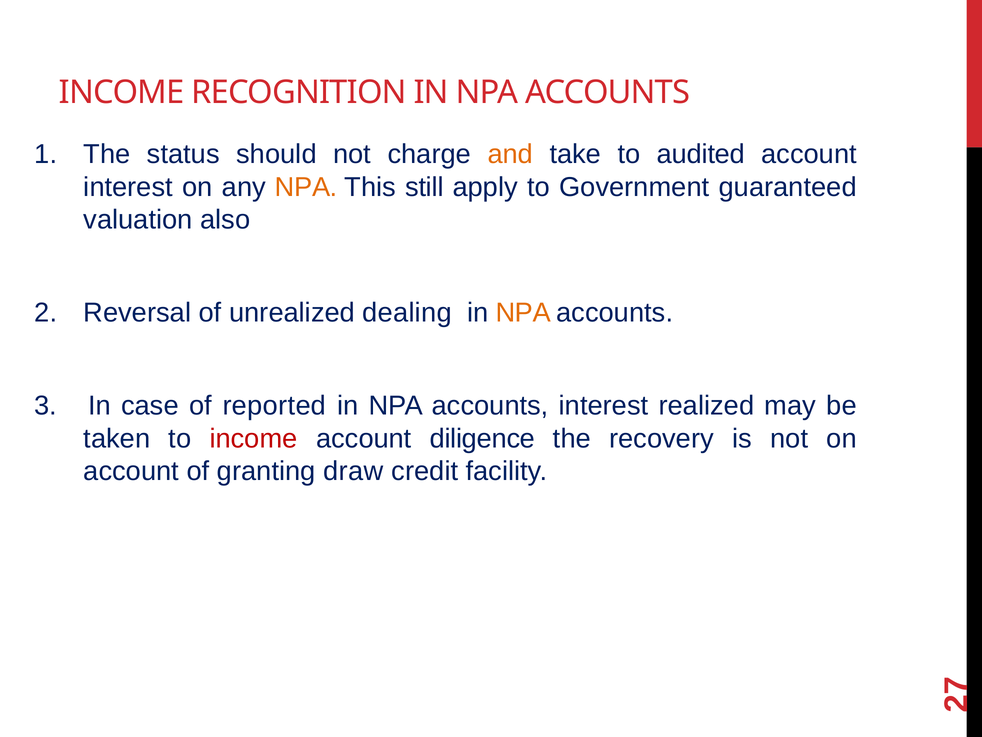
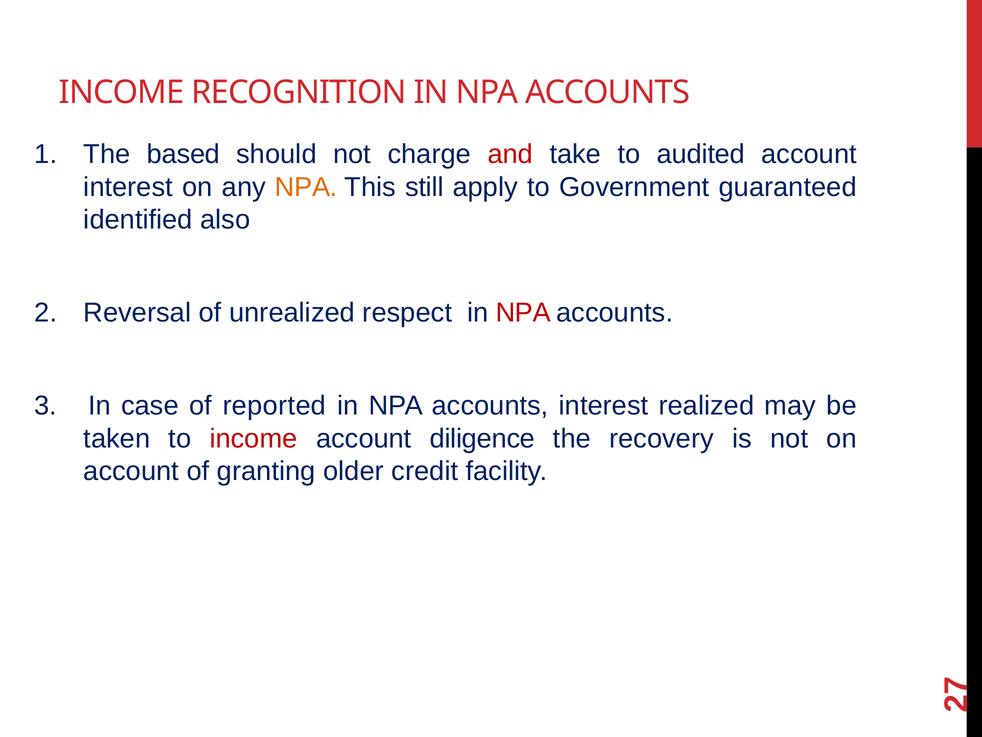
status: status -> based (183, 154)
and colour: orange -> red (510, 154)
valuation: valuation -> identified (138, 220)
dealing: dealing -> respect (407, 313)
NPA colour: orange -> red (523, 313)
draw: draw -> older (353, 471)
